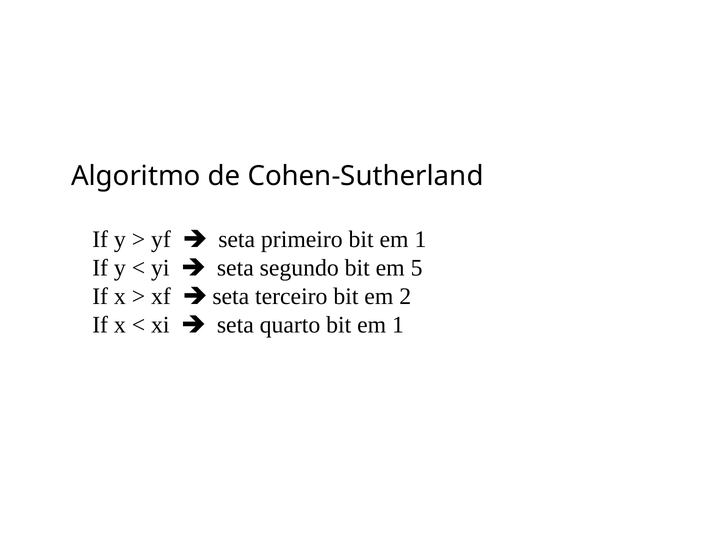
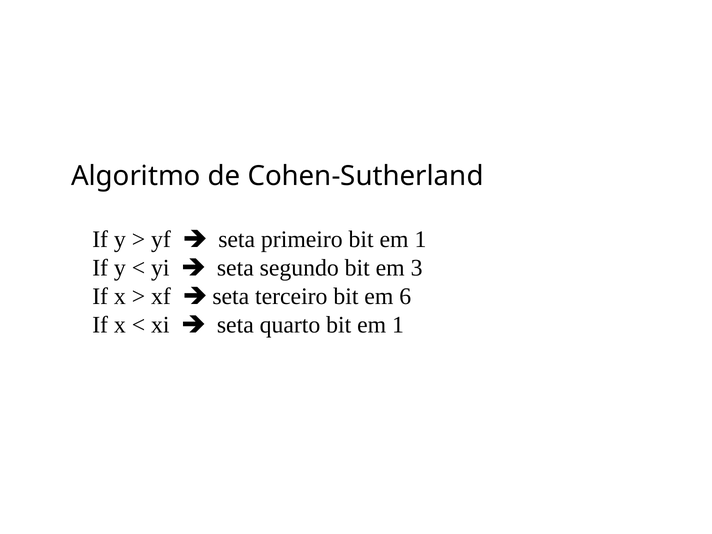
5: 5 -> 3 (417, 268)
2: 2 -> 6 (405, 296)
